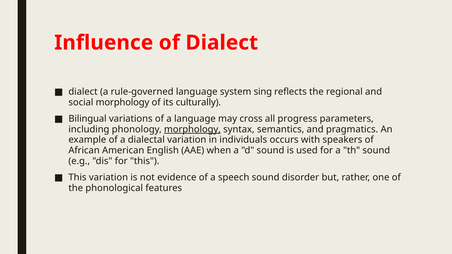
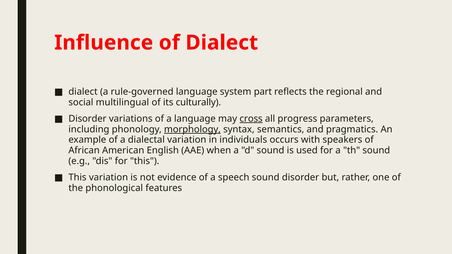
sing: sing -> part (263, 92)
social morphology: morphology -> multilingual (122, 102)
Bilingual: Bilingual -> Disorder (88, 119)
cross underline: none -> present (251, 119)
